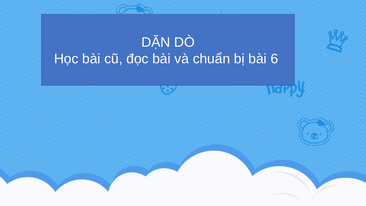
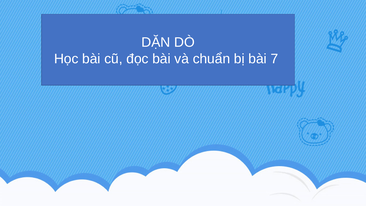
6: 6 -> 7 (274, 59)
